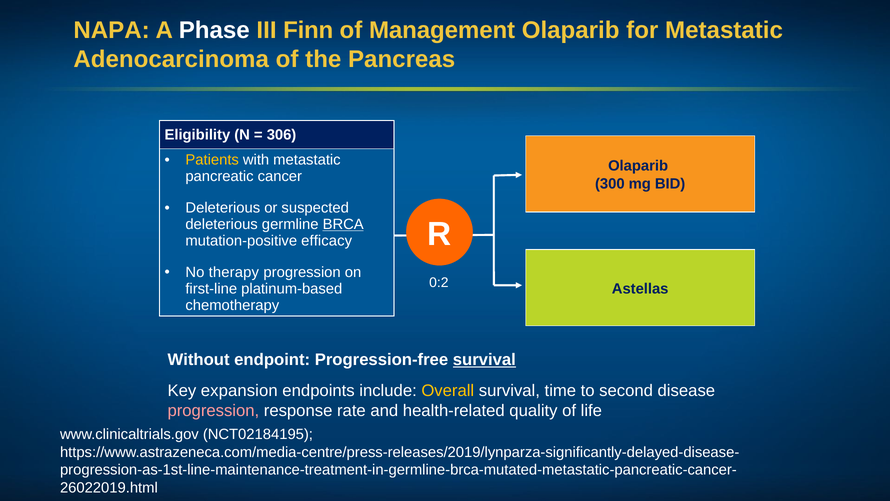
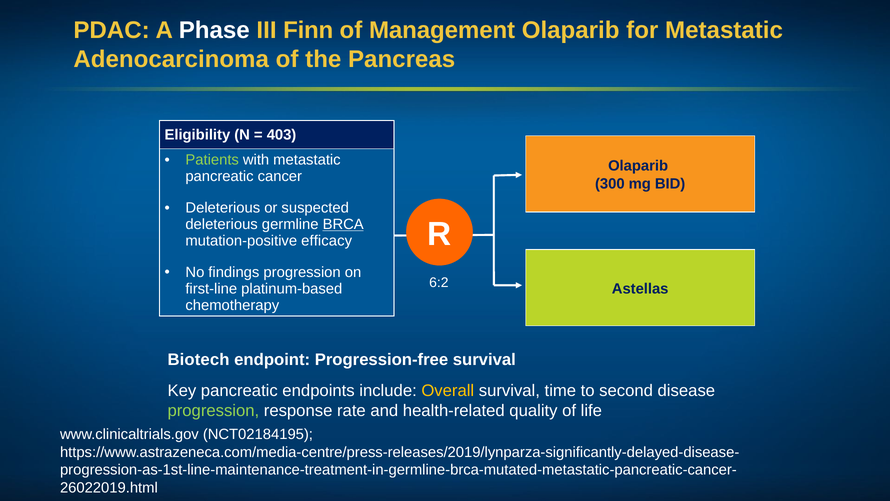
NAPA: NAPA -> PDAC (112, 30)
306: 306 -> 403 (282, 135)
Patients colour: yellow -> light green (212, 160)
therapy: therapy -> findings (234, 272)
0:2: 0:2 -> 6:2 (439, 283)
Without: Without -> Biotech (199, 359)
survival underline: present -> none (484, 359)
Key expansion: expansion -> pancreatic (239, 390)
progression colour: pink -> light green (213, 410)
